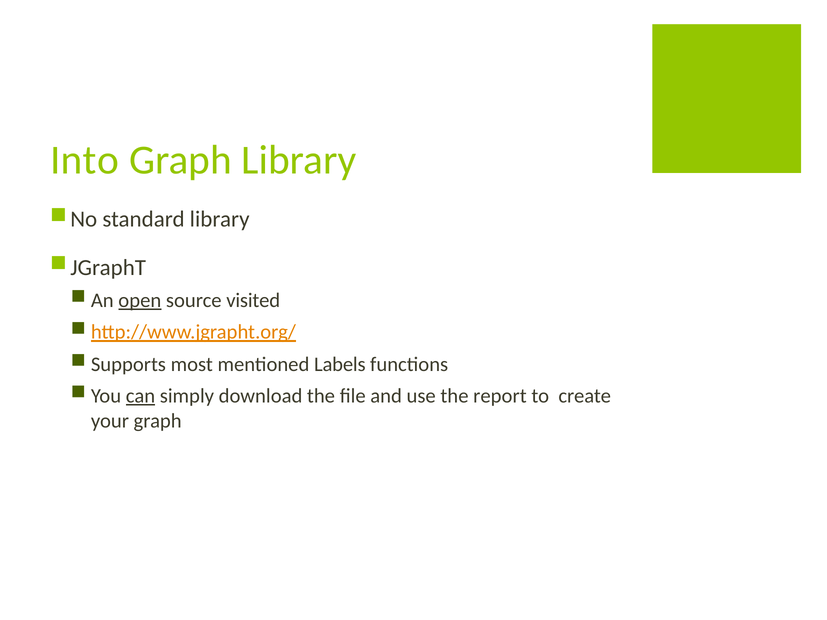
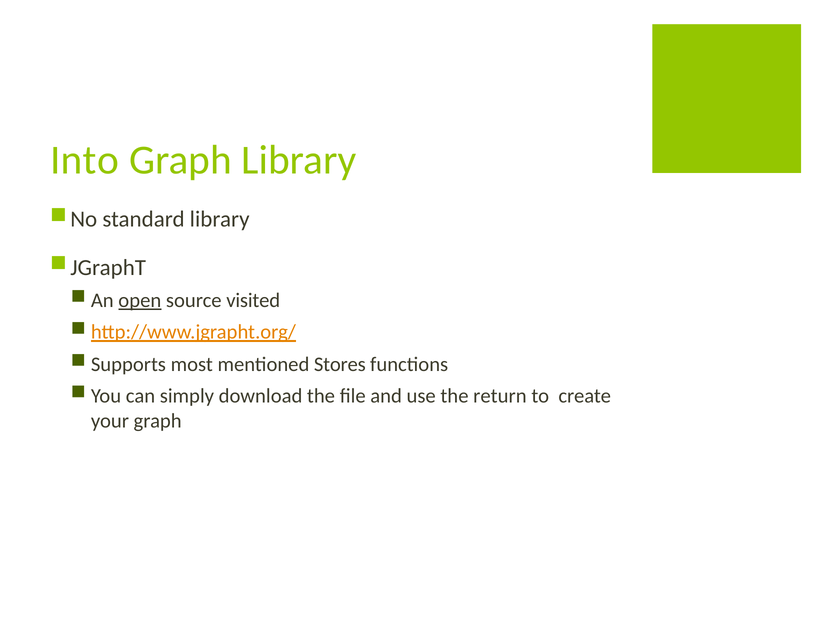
Labels: Labels -> Stores (340, 364)
can underline: present -> none (140, 396)
report: report -> return (500, 396)
